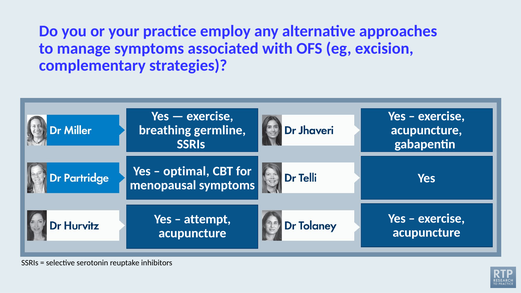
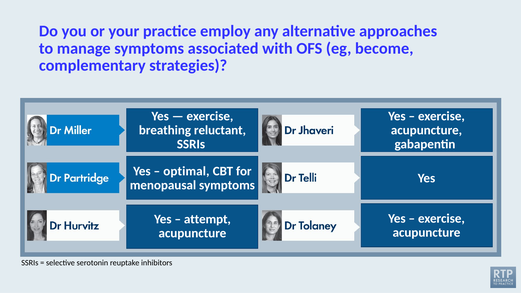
excision: excision -> become (384, 48)
germline: germline -> reluctant (220, 130)
